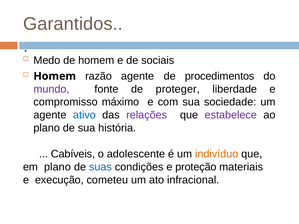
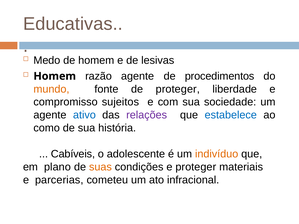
Garantidos: Garantidos -> Educativas (73, 24)
sociais: sociais -> lesivas (158, 60)
mundo colour: purple -> orange (51, 89)
máximo: máximo -> sujeitos (120, 102)
estabelece colour: purple -> blue (231, 115)
plano: plano -> como (47, 128)
suas colour: blue -> orange (100, 167)
e proteção: proteção -> proteger (196, 167)
execução: execução -> parcerias (59, 180)
